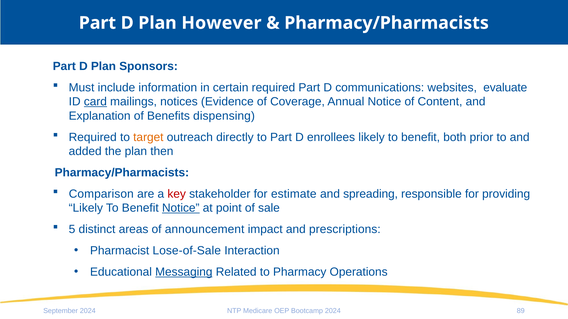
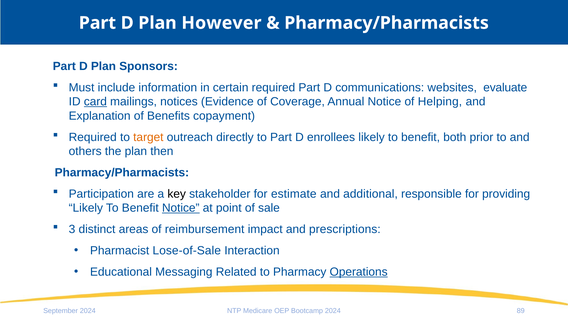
Content: Content -> Helping (440, 102)
dispensing: dispensing -> copayment (224, 116)
added: added -> others (85, 152)
Comparison: Comparison -> Participation (101, 194)
key colour: red -> black (177, 194)
spreading: spreading -> additional (370, 194)
5: 5 -> 3 (72, 230)
announcement: announcement -> reimbursement (205, 230)
Messaging underline: present -> none (184, 272)
Operations underline: none -> present (359, 272)
